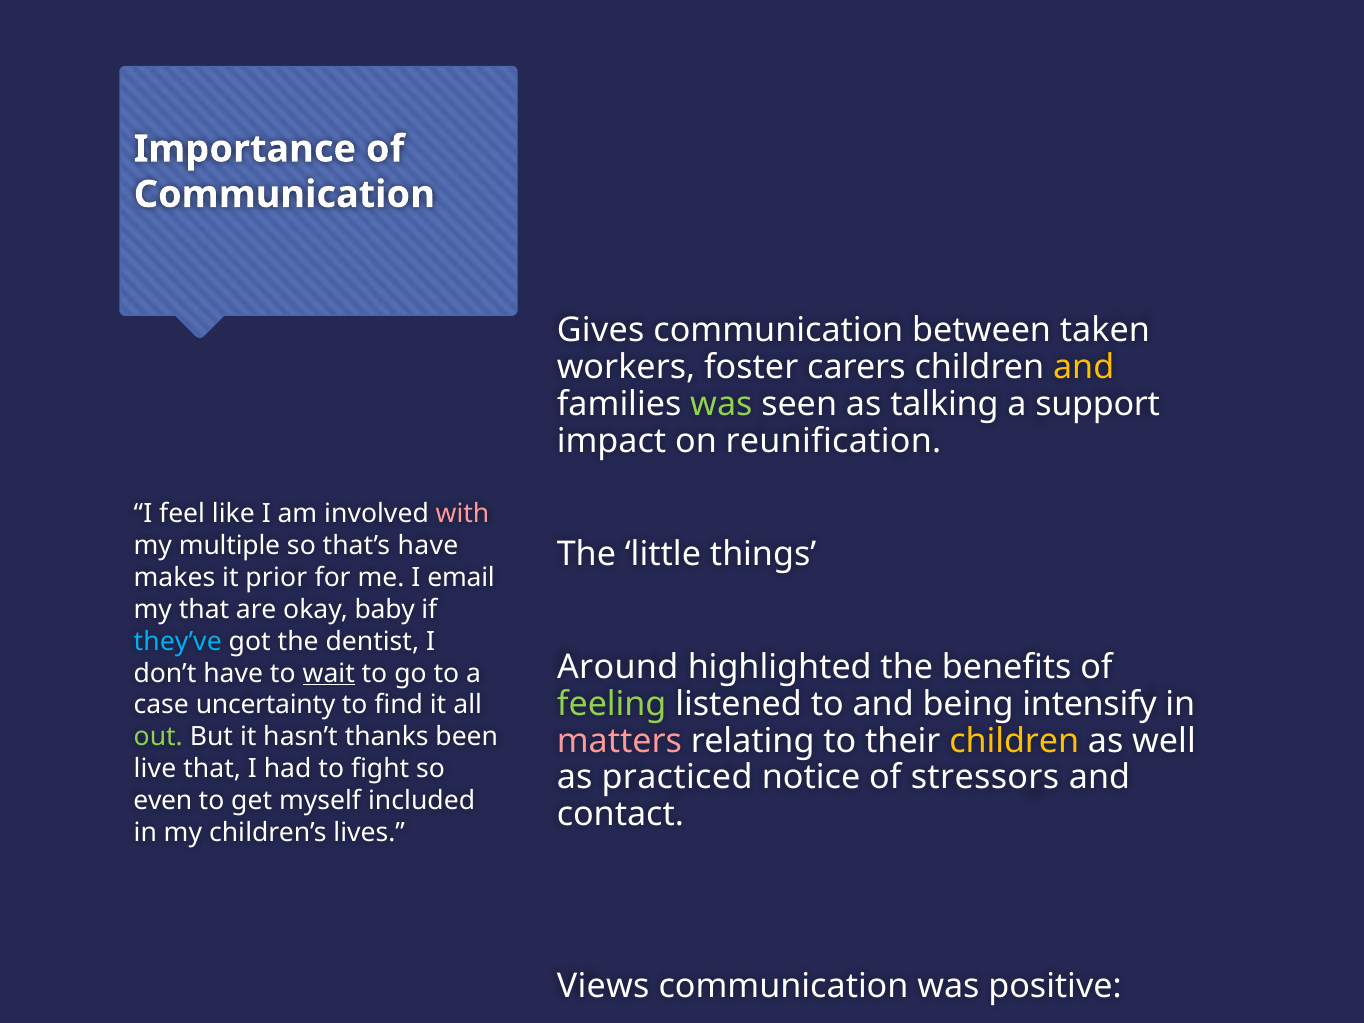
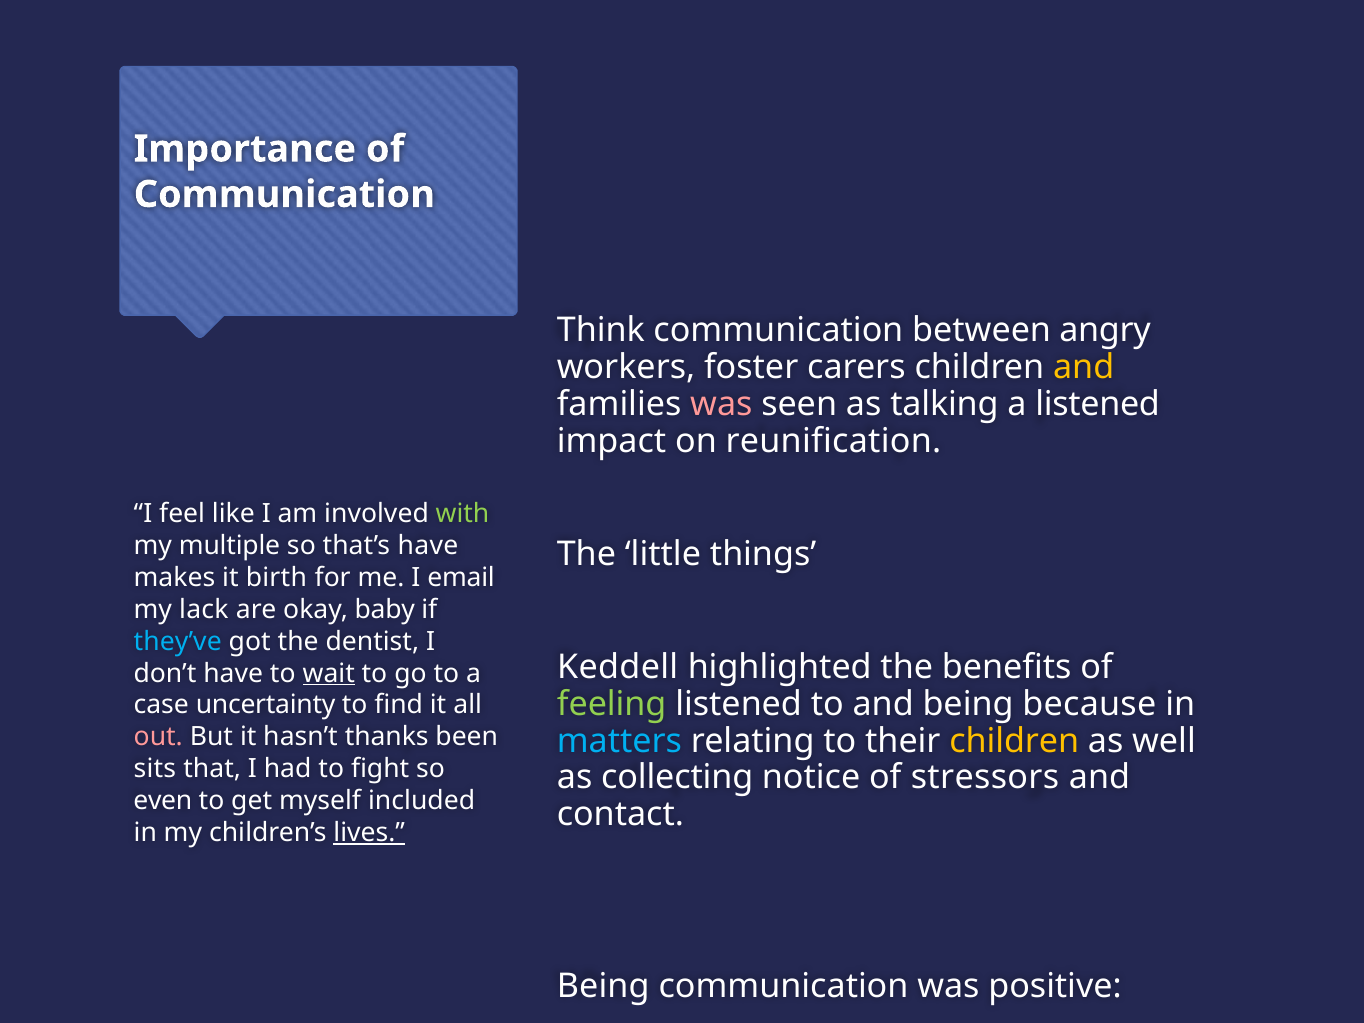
Gives: Gives -> Think (601, 330)
taken: taken -> angry (1105, 330)
was colour: light green -> pink (721, 404)
a support: support -> listened (1098, 404)
with colour: pink -> light green (463, 514)
prior: prior -> birth (276, 578)
my that: that -> lack (204, 609)
Around: Around -> Keddell (618, 667)
intensify: intensify -> because (1089, 704)
out colour: light green -> pink (158, 737)
matters colour: pink -> light blue (619, 741)
live: live -> sits (155, 769)
practiced: practiced -> collecting (677, 778)
lives underline: none -> present (369, 833)
Views: Views -> Being (603, 986)
